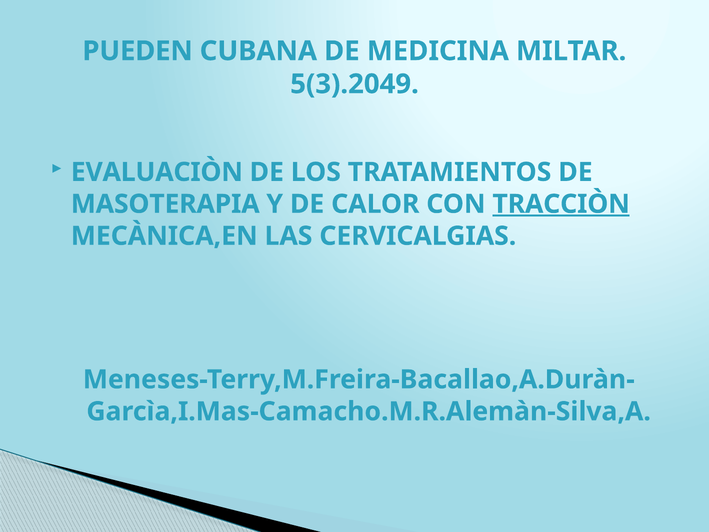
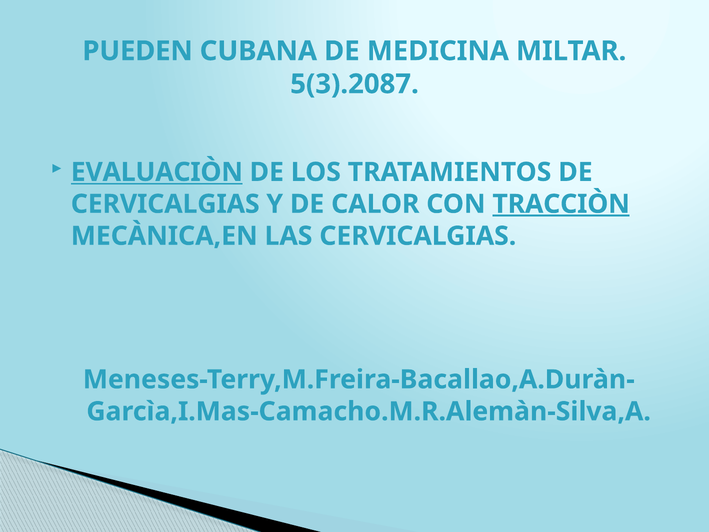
5(3).2049: 5(3).2049 -> 5(3).2087 (355, 84)
EVALUACIÒN underline: none -> present (157, 172)
MASOTERAPIA: MASOTERAPIA -> CERVICALGIAS (165, 204)
